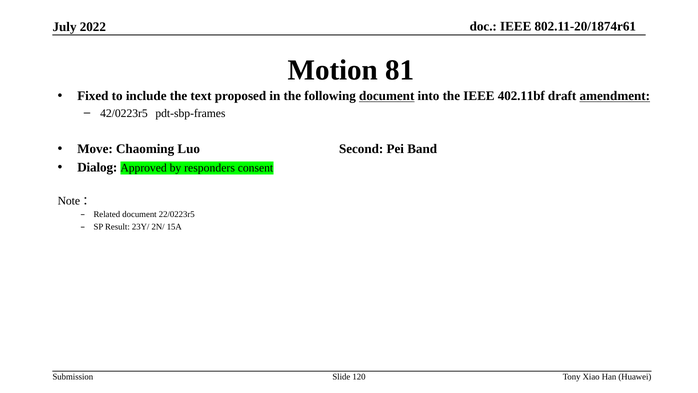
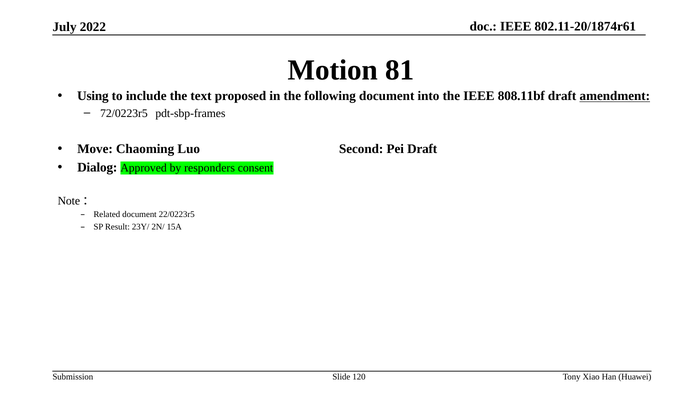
Fixed: Fixed -> Using (93, 96)
document underline: present -> none (387, 96)
402.11bf: 402.11bf -> 808.11bf (521, 96)
42/0223r5: 42/0223r5 -> 72/0223r5 (124, 113)
Pei Band: Band -> Draft (422, 149)
